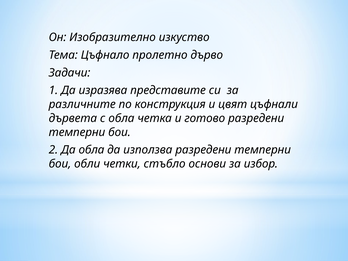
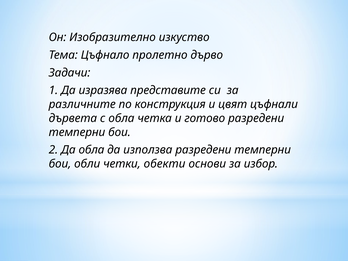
стъбло: стъбло -> обекти (165, 164)
